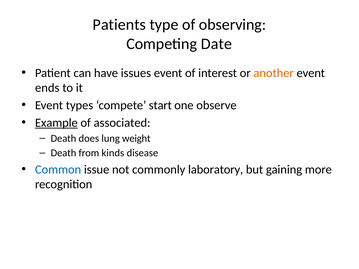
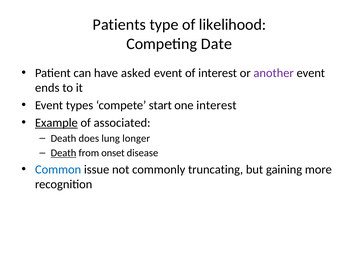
observing: observing -> likelihood (233, 25)
issues: issues -> asked (136, 73)
another colour: orange -> purple (274, 73)
one observe: observe -> interest (216, 105)
weight: weight -> longer (136, 139)
Death underline: none -> present (63, 153)
kinds: kinds -> onset (113, 153)
laboratory: laboratory -> truncating (216, 170)
